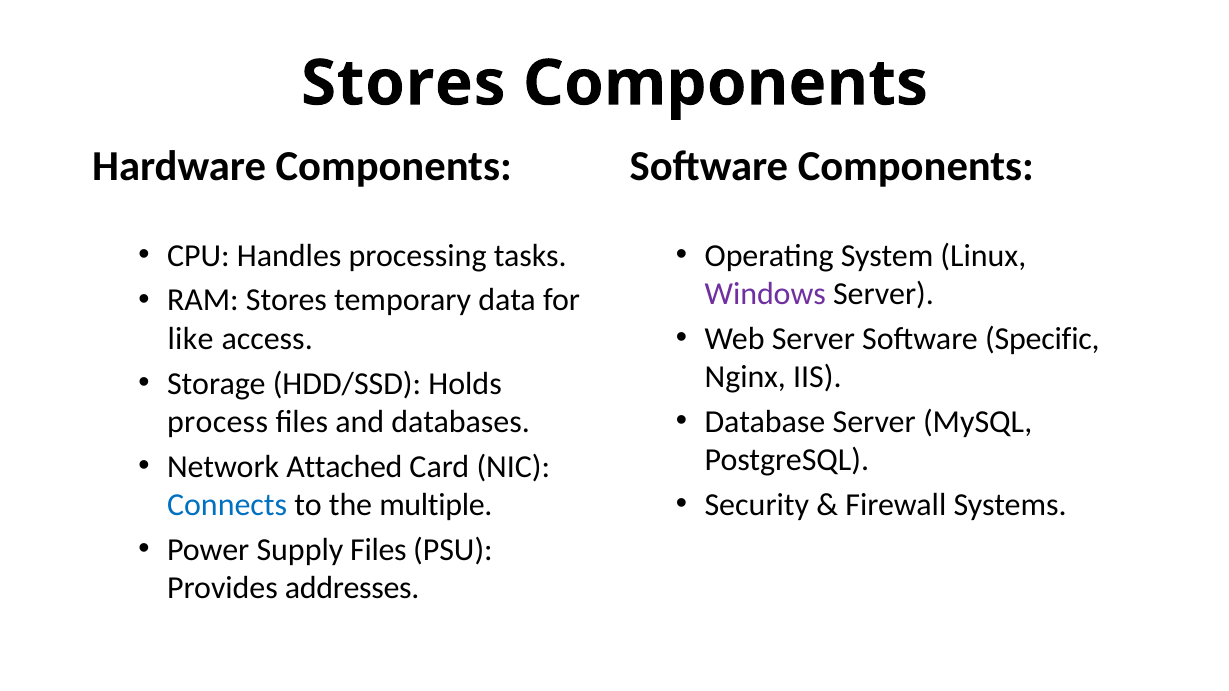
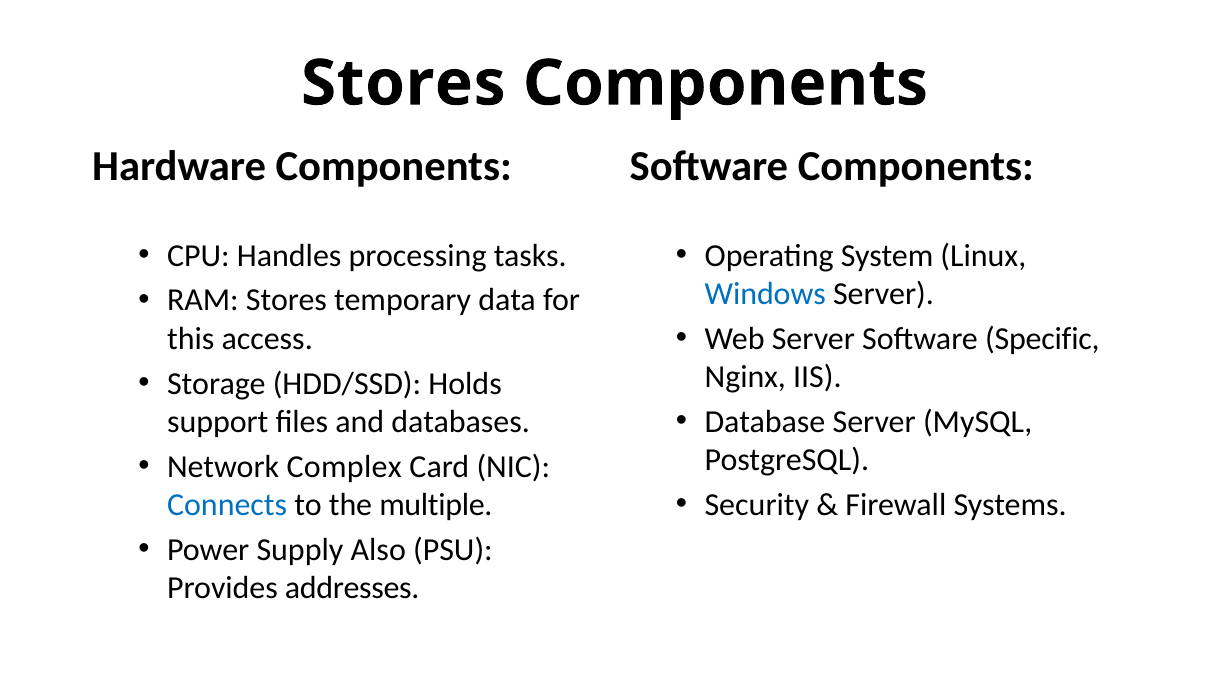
Windows colour: purple -> blue (765, 294)
like: like -> this (191, 339)
process: process -> support (218, 422)
Attached: Attached -> Complex (344, 467)
Supply Files: Files -> Also (378, 550)
